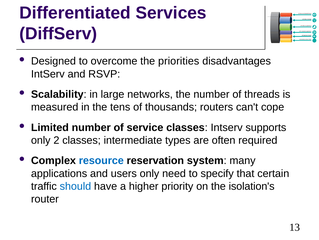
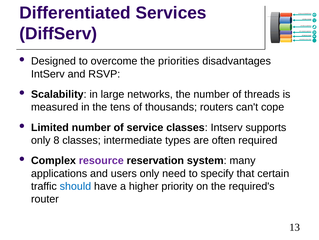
2: 2 -> 8 (56, 140)
resource colour: blue -> purple (101, 160)
isolation's: isolation's -> required's (252, 186)
